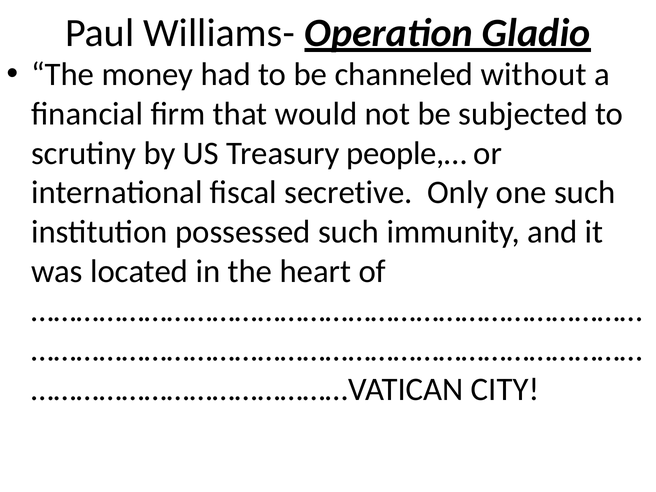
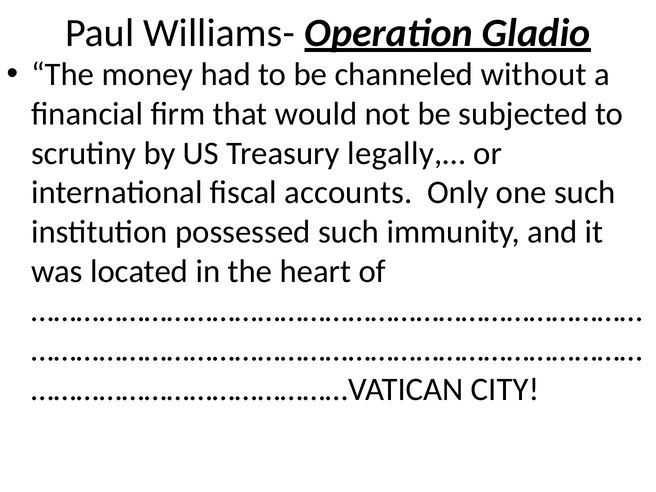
people,…: people,… -> legally,… (406, 153)
secretive: secretive -> accounts (348, 193)
